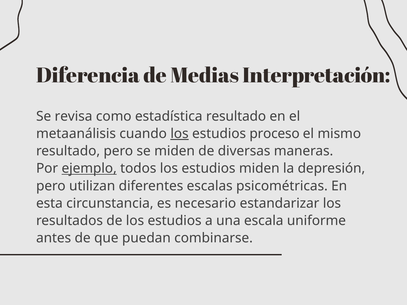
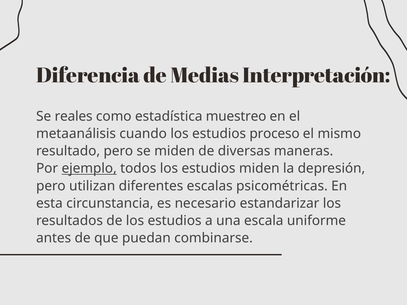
revisa: revisa -> reales (74, 116)
estadística resultado: resultado -> muestreo (236, 116)
los underline: present -> none (180, 134)
